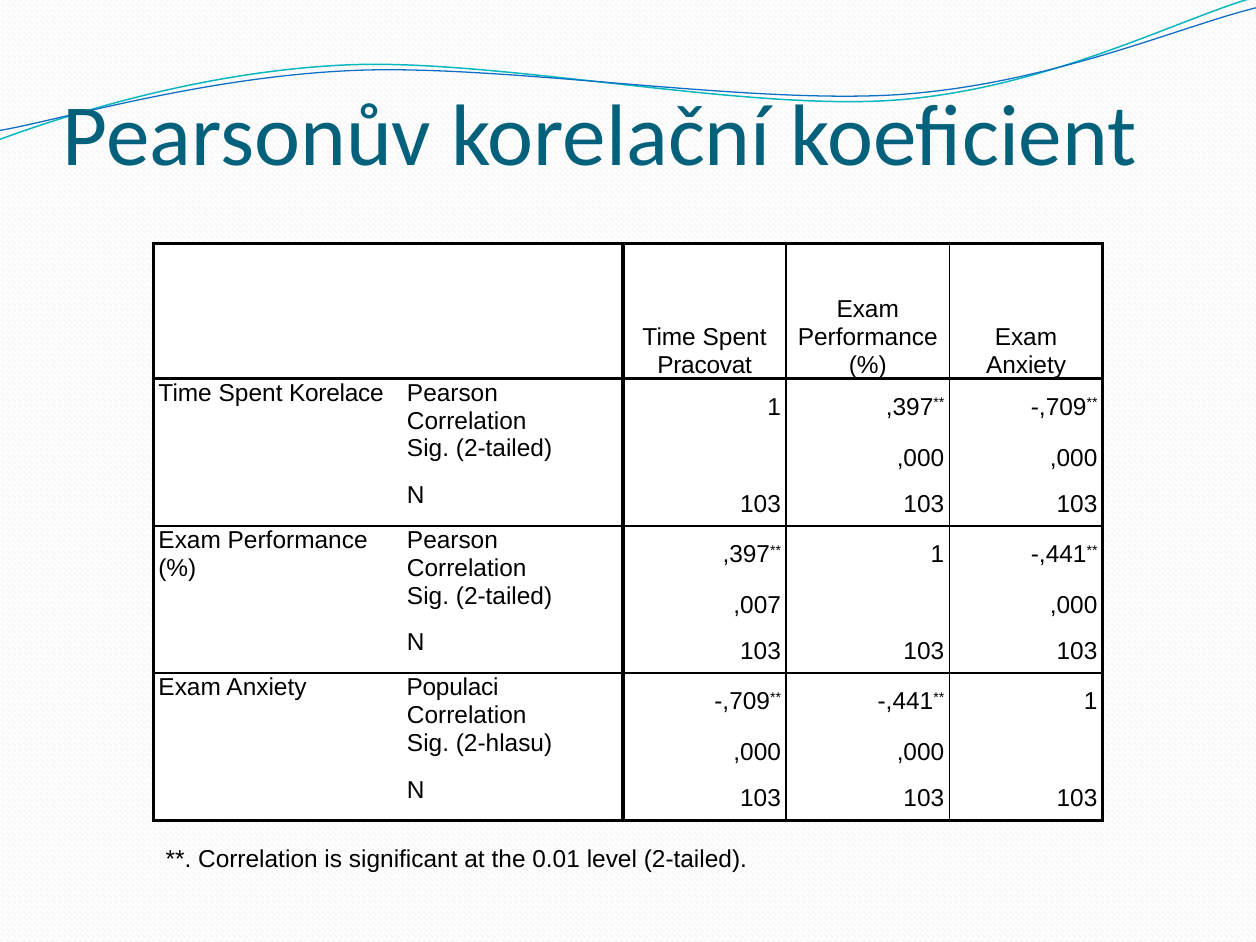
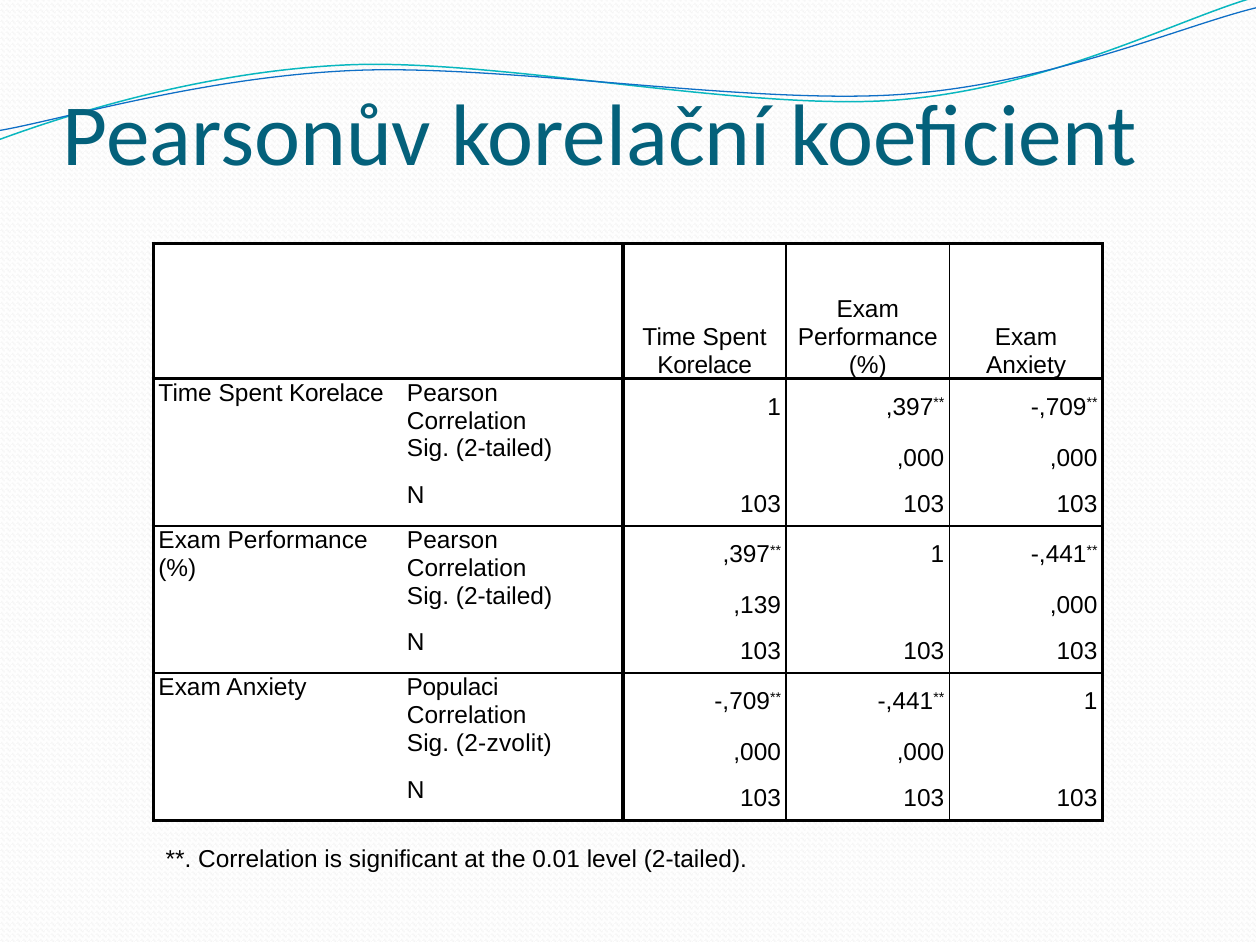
Pracovat: Pracovat -> Korelace (705, 365)
,007: ,007 -> ,139 (757, 606)
2-hlasu: 2-hlasu -> 2-zvolit (504, 744)
